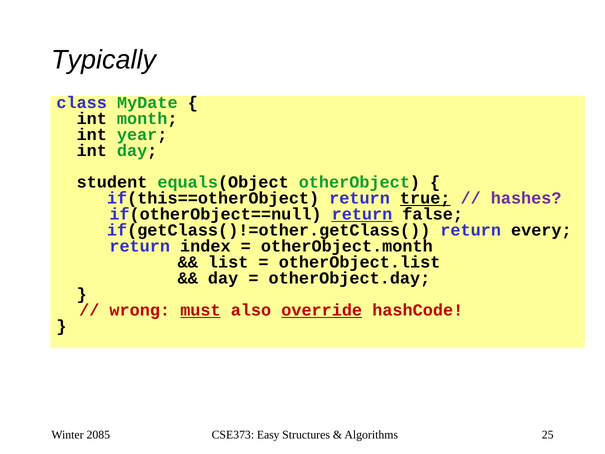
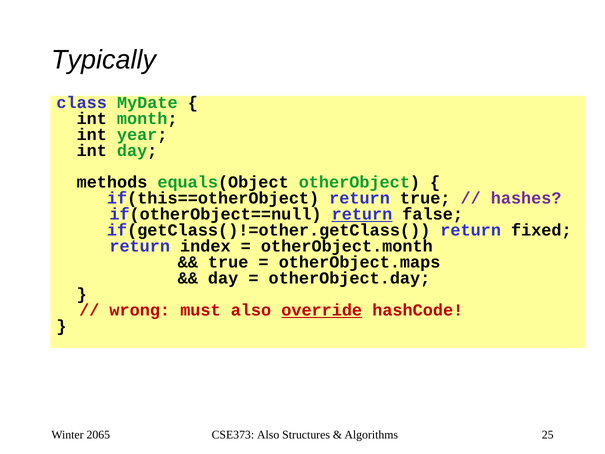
student: student -> methods (112, 182)
true underline: present -> none (425, 198)
every: every -> fixed (541, 230)
list: list -> true (228, 262)
otherObject.list: otherObject.list -> otherObject.maps (360, 262)
must underline: present -> none (200, 310)
2085: 2085 -> 2065 (98, 434)
CSE373 Easy: Easy -> Also (268, 434)
